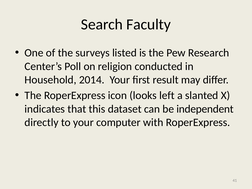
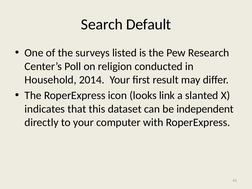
Faculty: Faculty -> Default (149, 24)
left: left -> link (167, 95)
